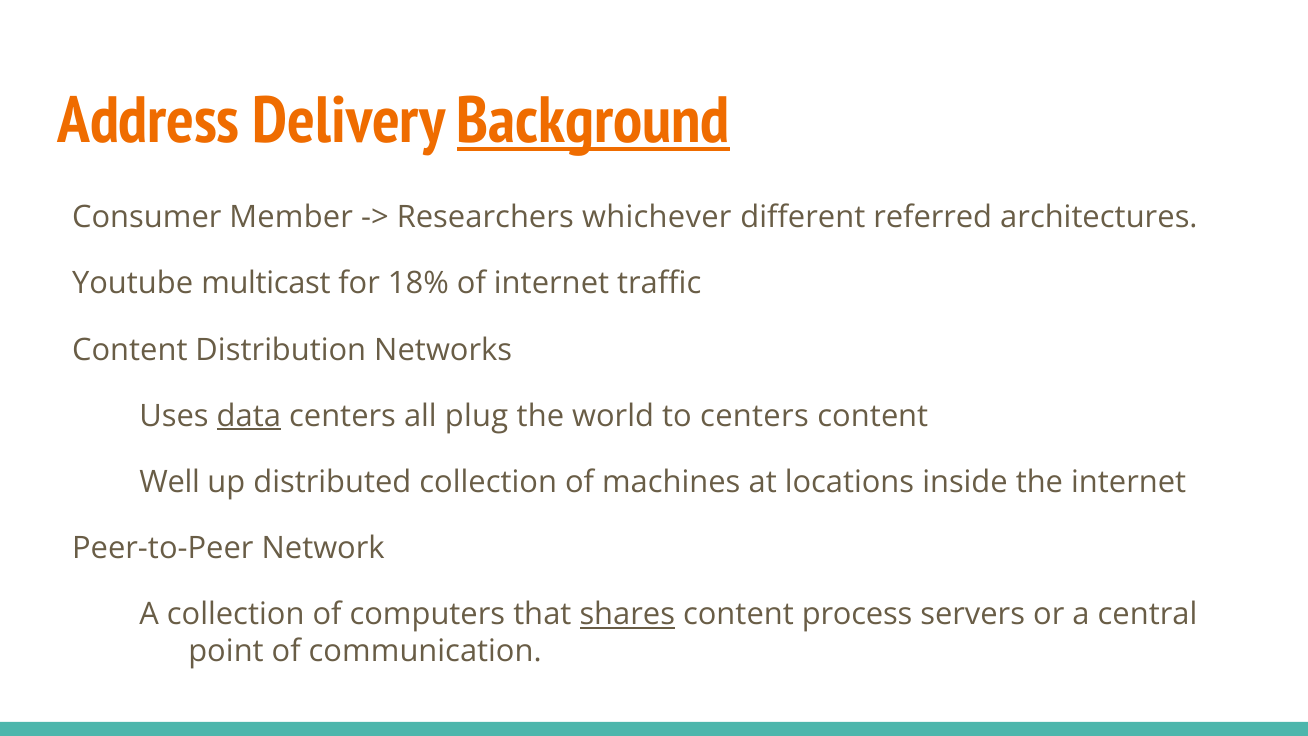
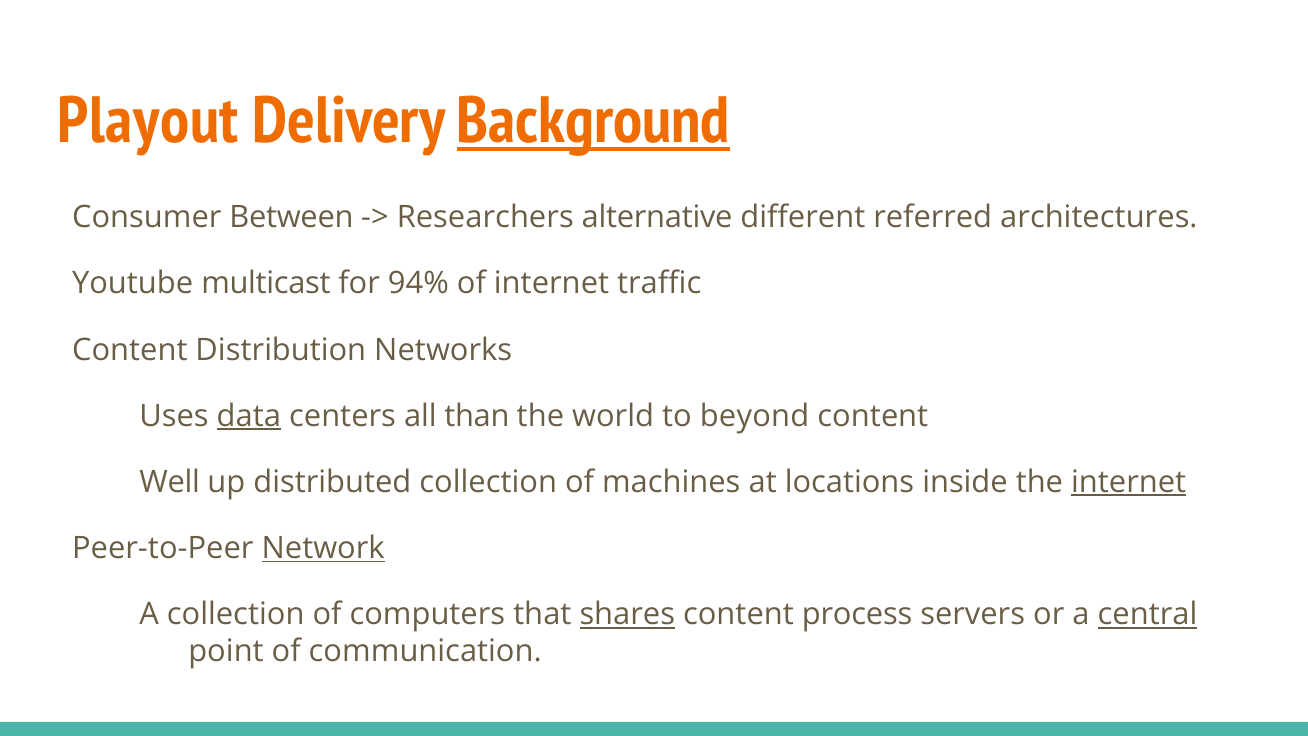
Address: Address -> Playout (148, 121)
Member: Member -> Between (291, 217)
whichever: whichever -> alternative (657, 217)
18%: 18% -> 94% (418, 284)
plug: plug -> than (477, 416)
to centers: centers -> beyond (754, 416)
internet underline: none -> present (1129, 482)
Network underline: none -> present (323, 548)
central underline: none -> present (1147, 614)
